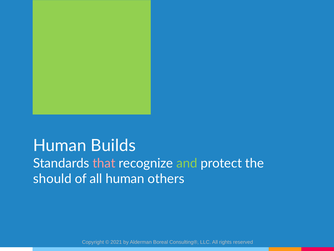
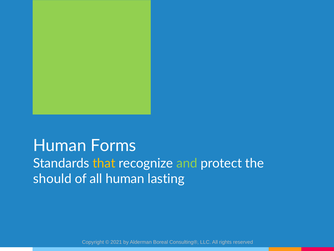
Builds: Builds -> Forms (113, 145)
that colour: pink -> yellow (104, 163)
others: others -> lasting (166, 178)
